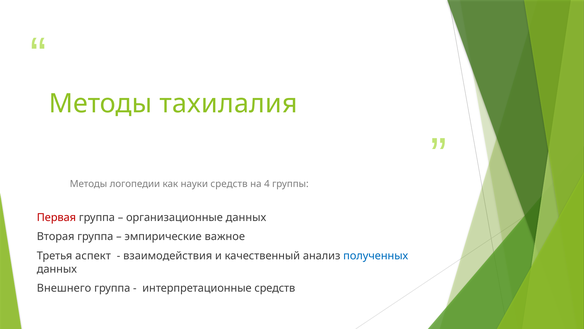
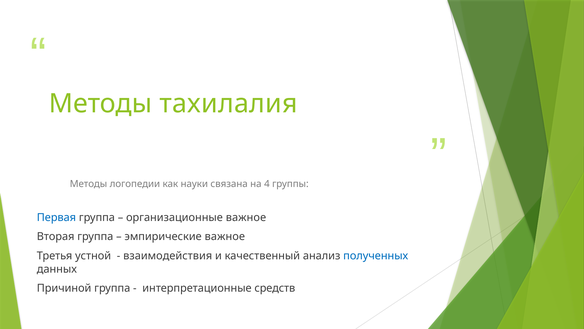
науки средств: средств -> связана (229, 184)
Первая colour: red -> blue (56, 217)
организационные данных: данных -> важное (246, 217)
аспект: аспект -> устной (93, 256)
Внешнего: Внешнего -> Причиной (64, 288)
